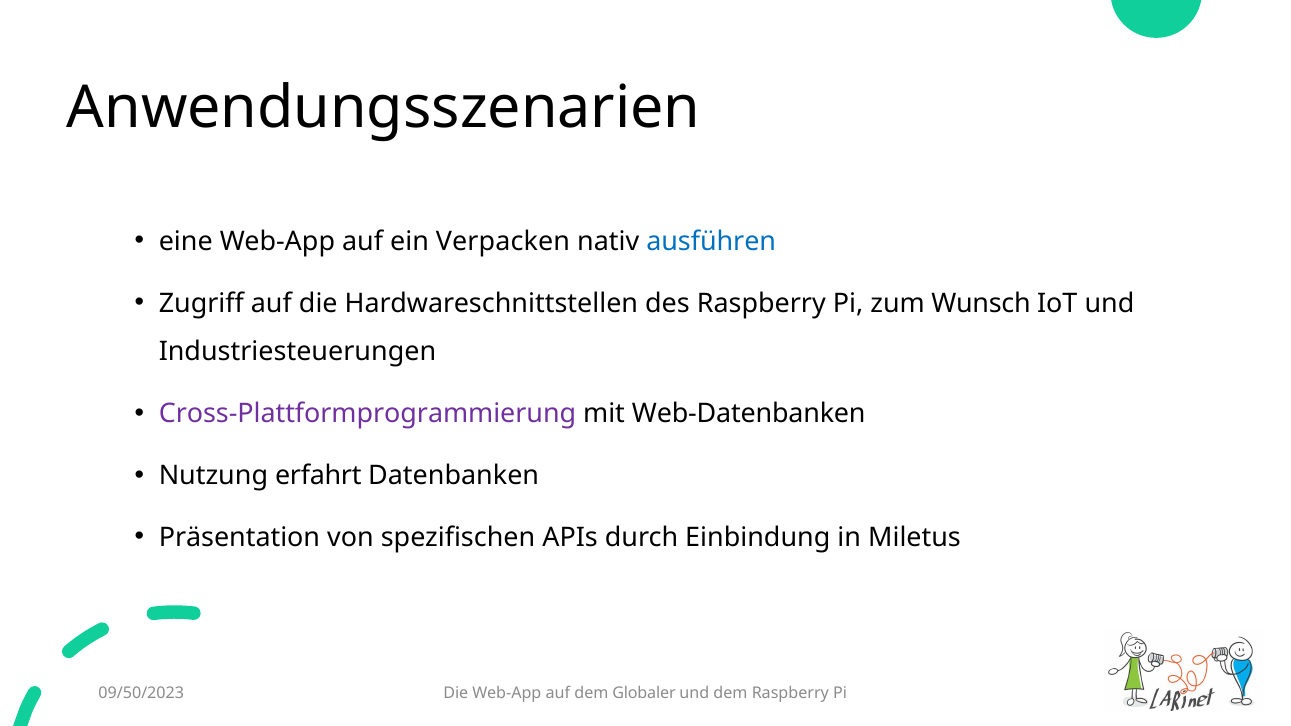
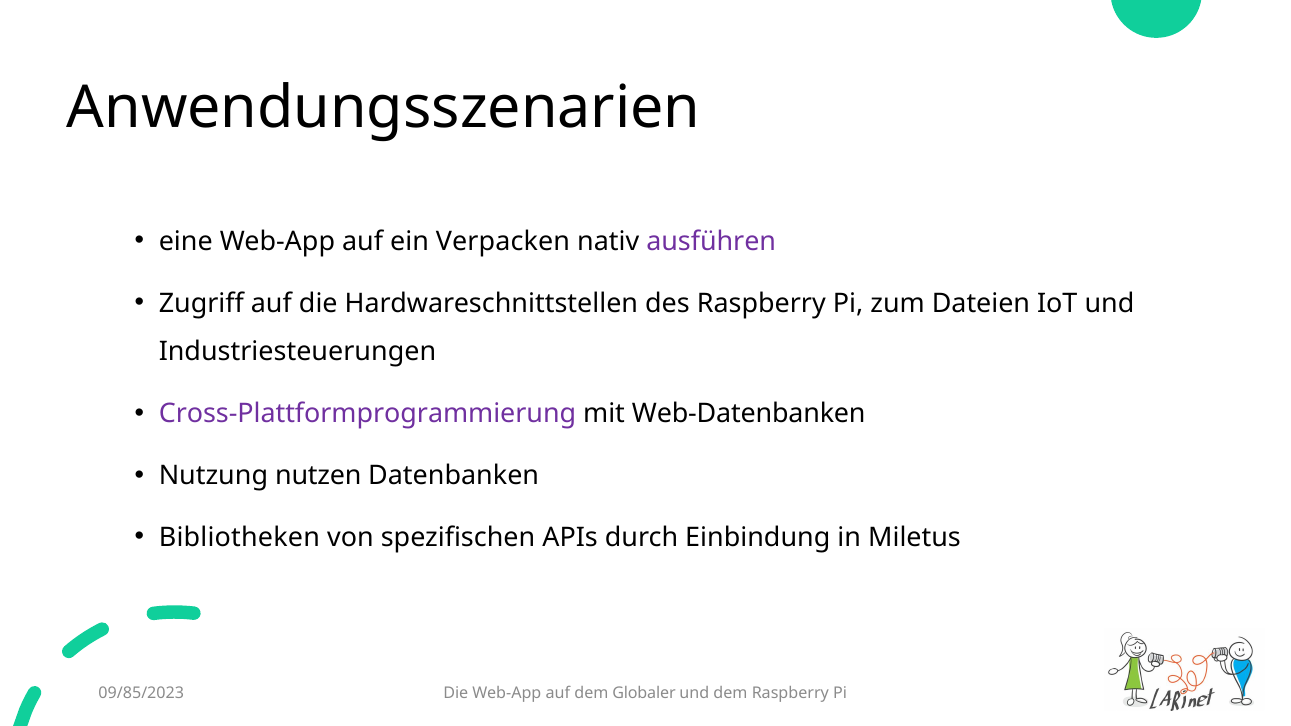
ausführen colour: blue -> purple (711, 241)
Wunsch: Wunsch -> Dateien (981, 303)
erfahrt: erfahrt -> nutzen (318, 476)
Präsentation: Präsentation -> Bibliotheken (239, 538)
09/50/2023: 09/50/2023 -> 09/85/2023 (141, 693)
